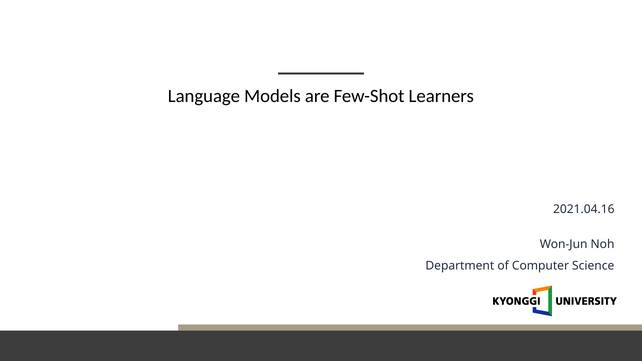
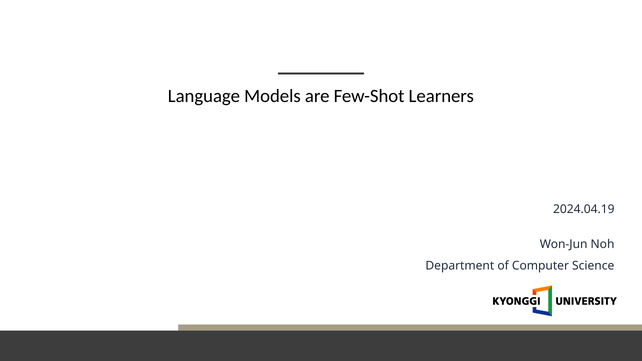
2021.04.16: 2021.04.16 -> 2024.04.19 (584, 209)
